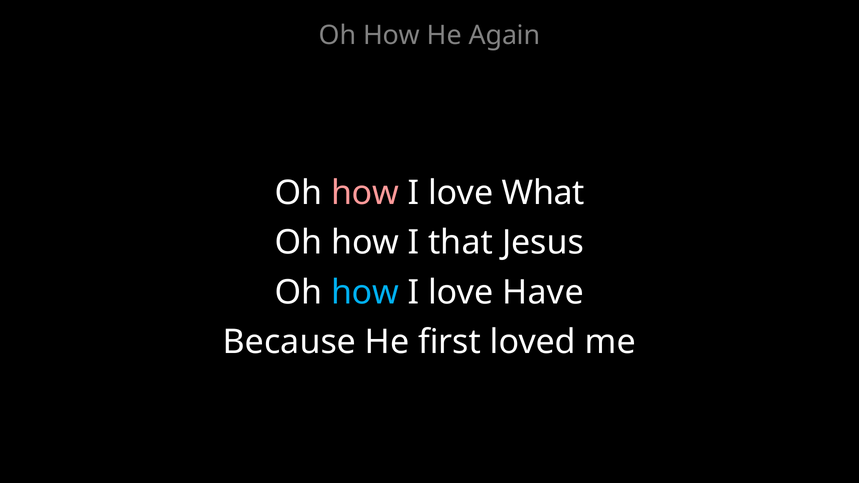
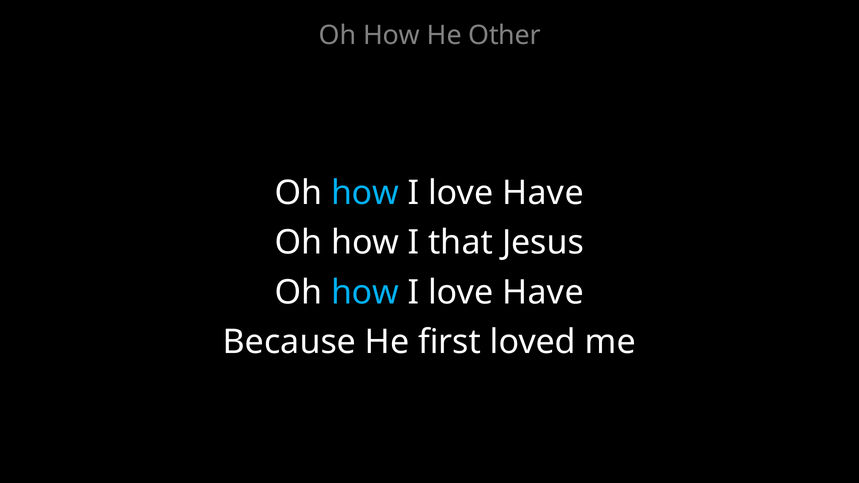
Again: Again -> Other (505, 35)
how colour: pink -> light blue (365, 193)
What: What -> Have (543, 193)
